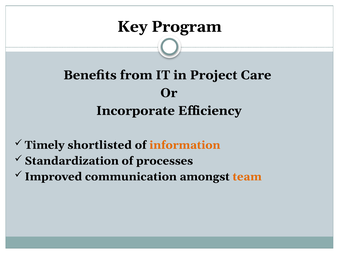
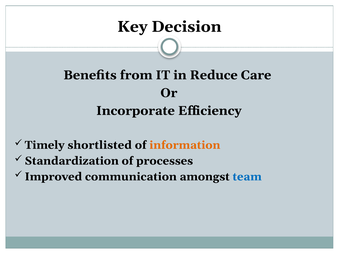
Program: Program -> Decision (186, 27)
Project: Project -> Reduce (214, 75)
team colour: orange -> blue (247, 177)
